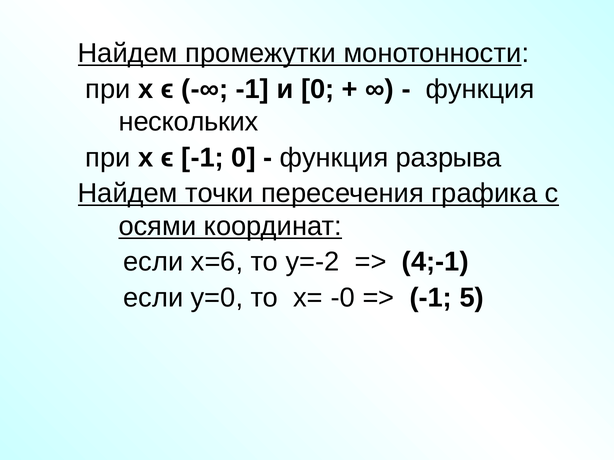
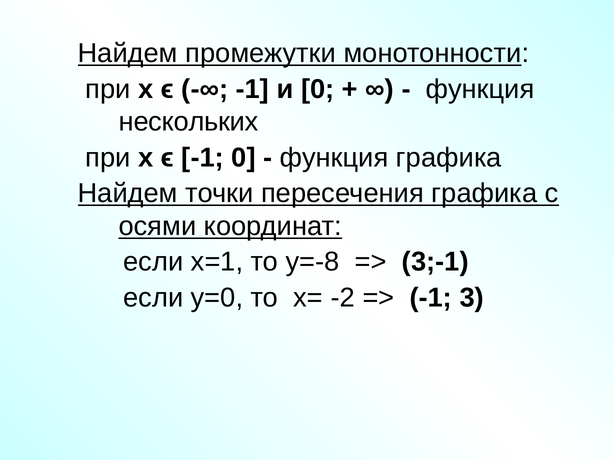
функция разрыва: разрыва -> графика (449, 158)
х=6: х=6 -> х=1 (217, 262)
у=-2: у=-2 -> у=-8 (313, 262)
4;-1: 4;-1 -> 3;-1 (435, 262)
-0: -0 -> -2 (343, 298)
5: 5 -> 3 (472, 298)
